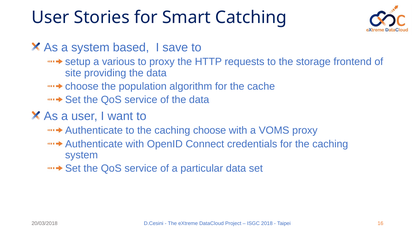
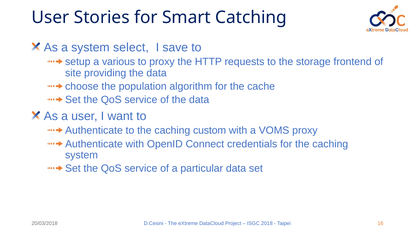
based: based -> select (131, 47)
caching choose: choose -> custom (210, 130)
